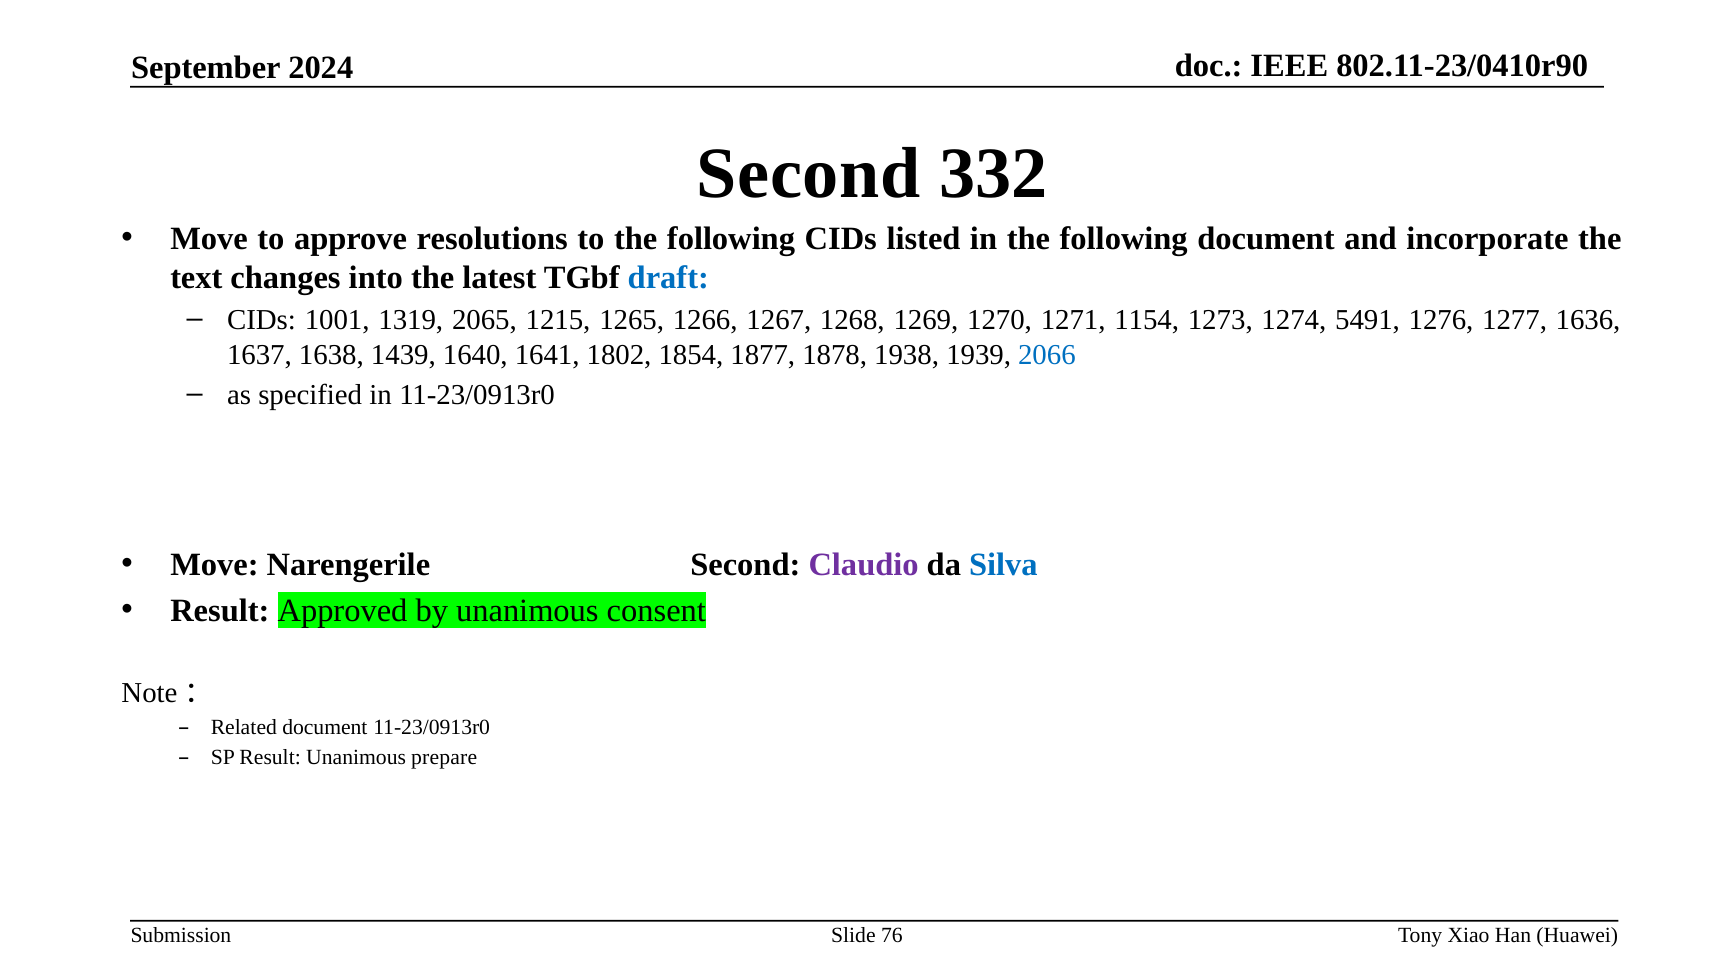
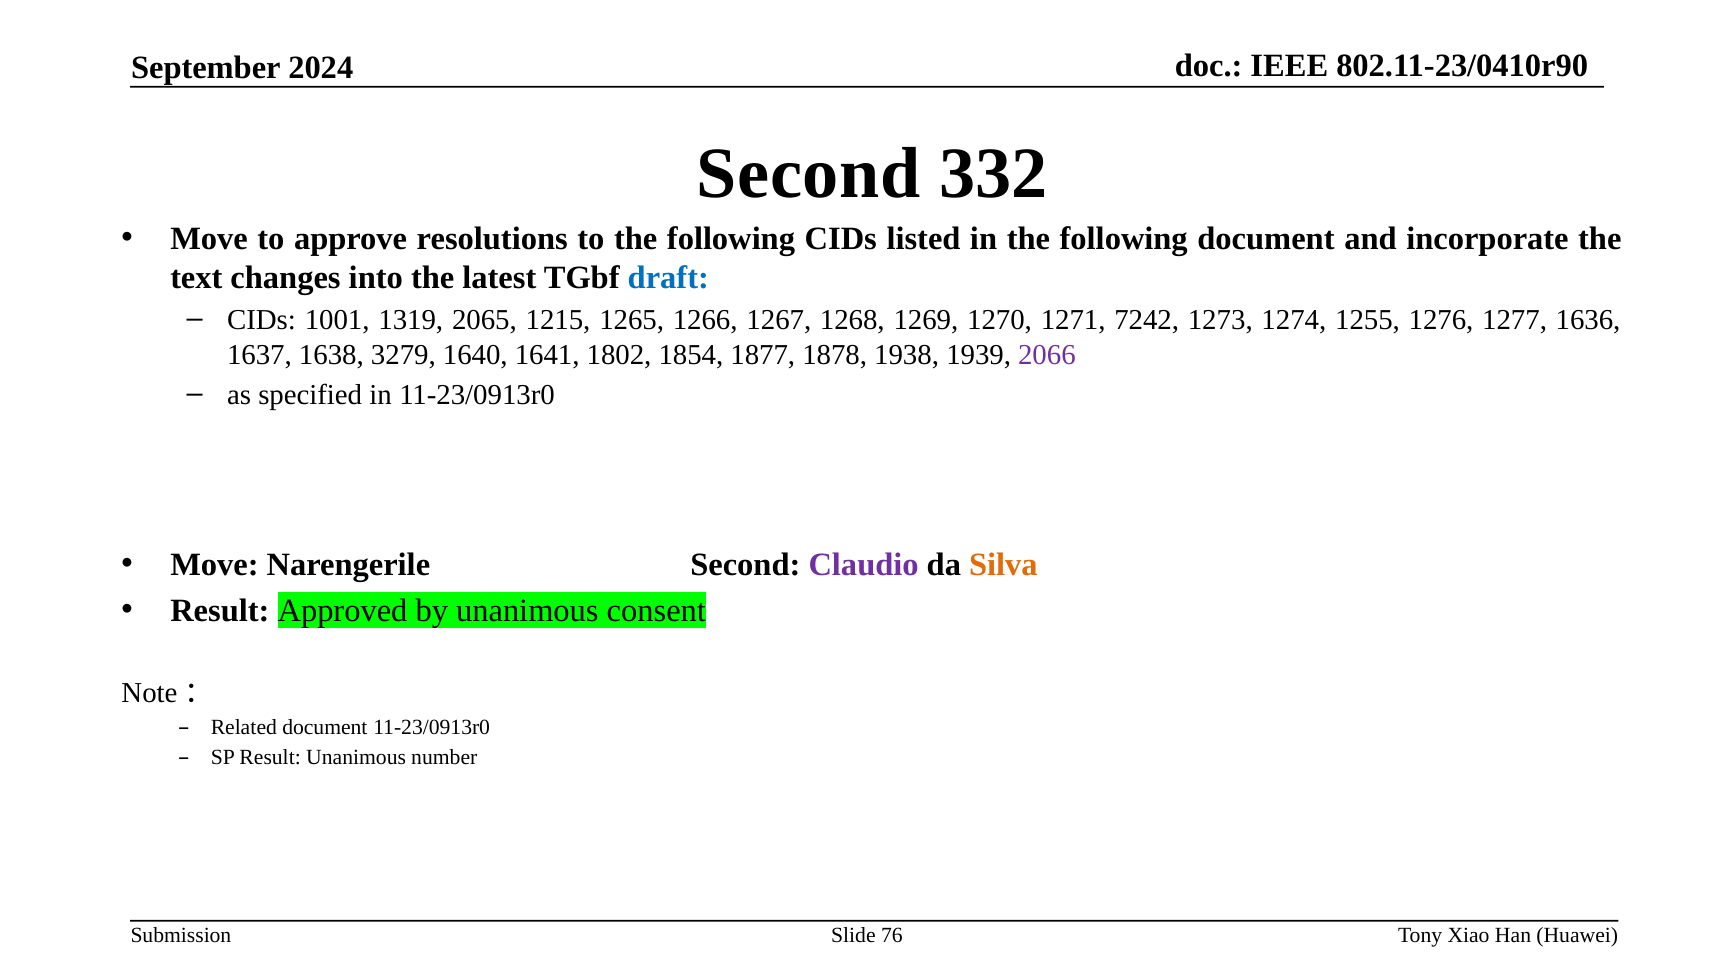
1154: 1154 -> 7242 (1147, 320)
5491: 5491 -> 1255 (1368, 320)
1439: 1439 -> 3279 (403, 355)
2066 colour: blue -> purple (1047, 355)
Silva colour: blue -> orange (1003, 565)
prepare: prepare -> number (444, 758)
